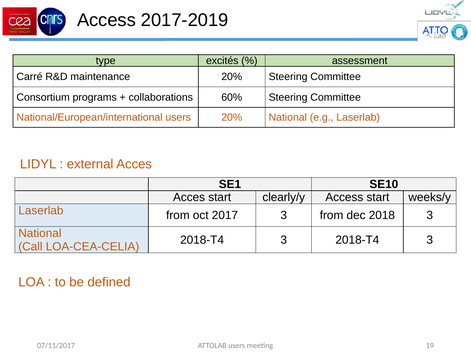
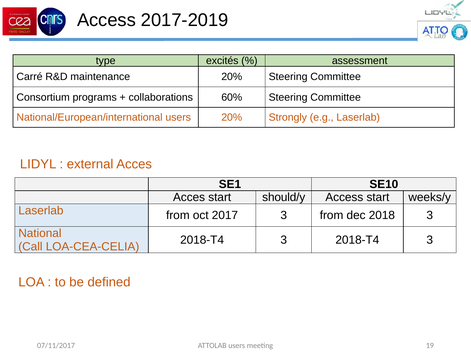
20% National: National -> Strongly (288, 118)
clearly/y: clearly/y -> should/y (284, 198)
